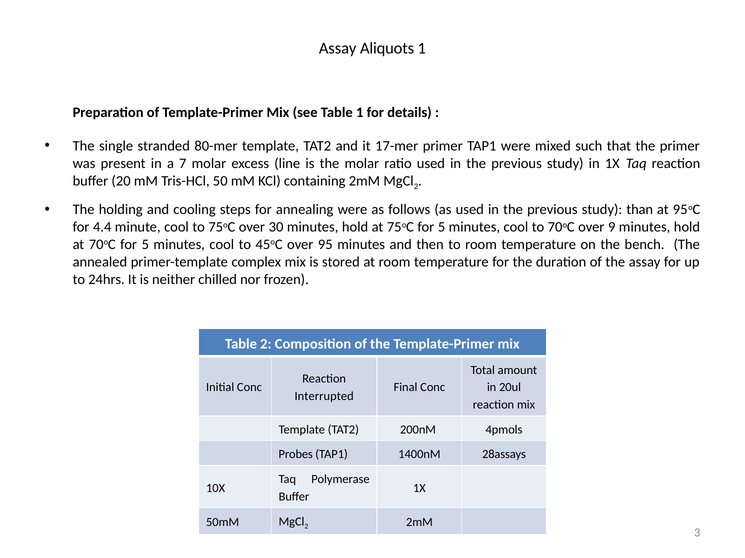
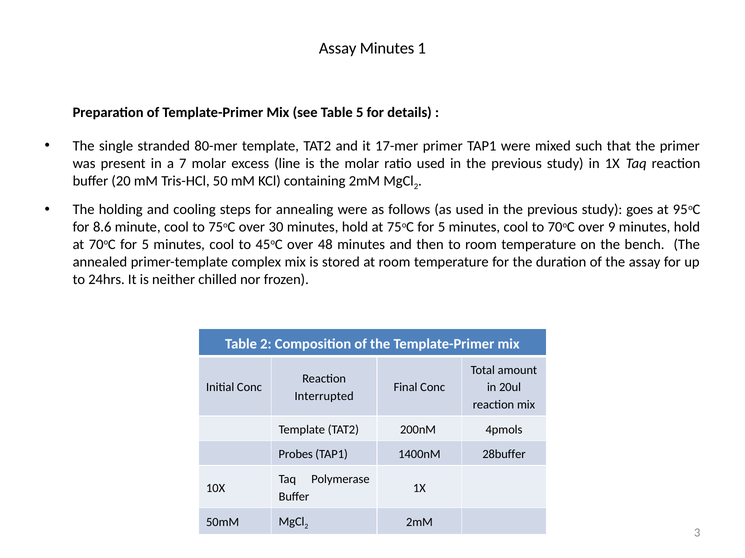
Assay Aliquots: Aliquots -> Minutes (387, 48)
Table 1: 1 -> 5 (360, 113)
than: than -> goes (640, 210)
4.4: 4.4 -> 8.6 (102, 227)
95: 95 -> 48 (325, 245)
28assays: 28assays -> 28buffer (504, 455)
